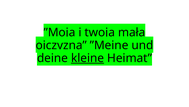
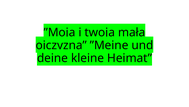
kleine underline: present -> none (88, 58)
